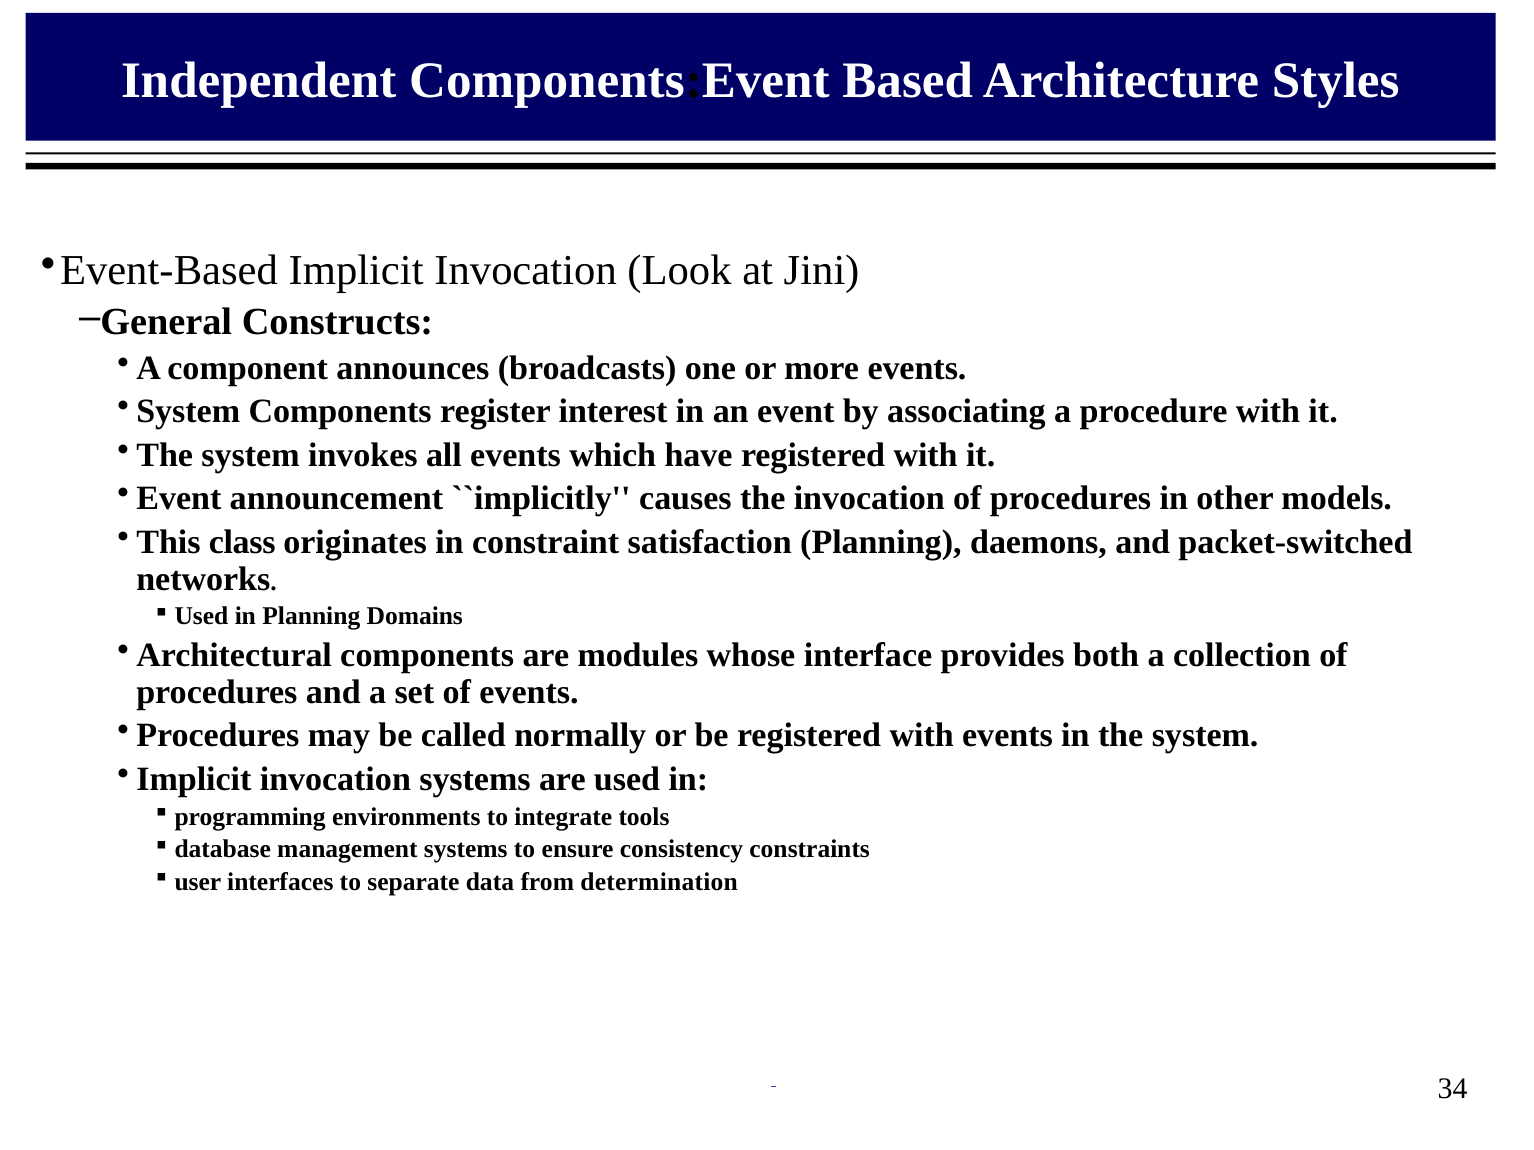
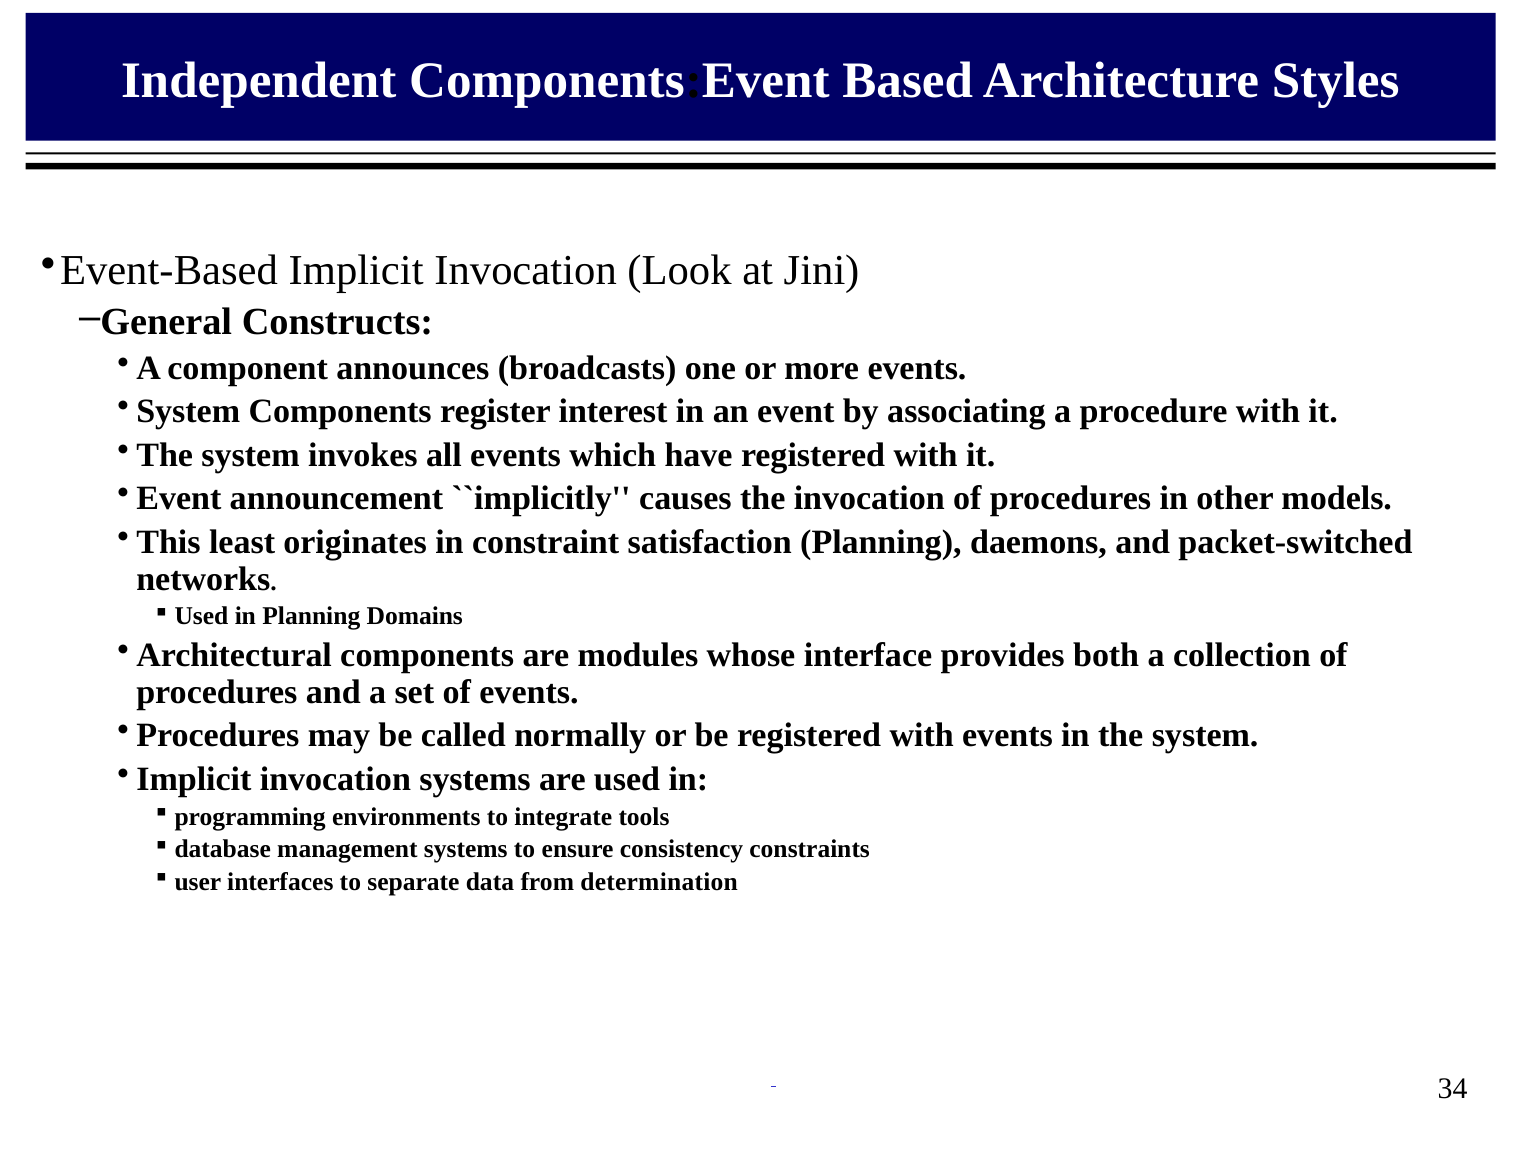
class: class -> least (242, 543)
